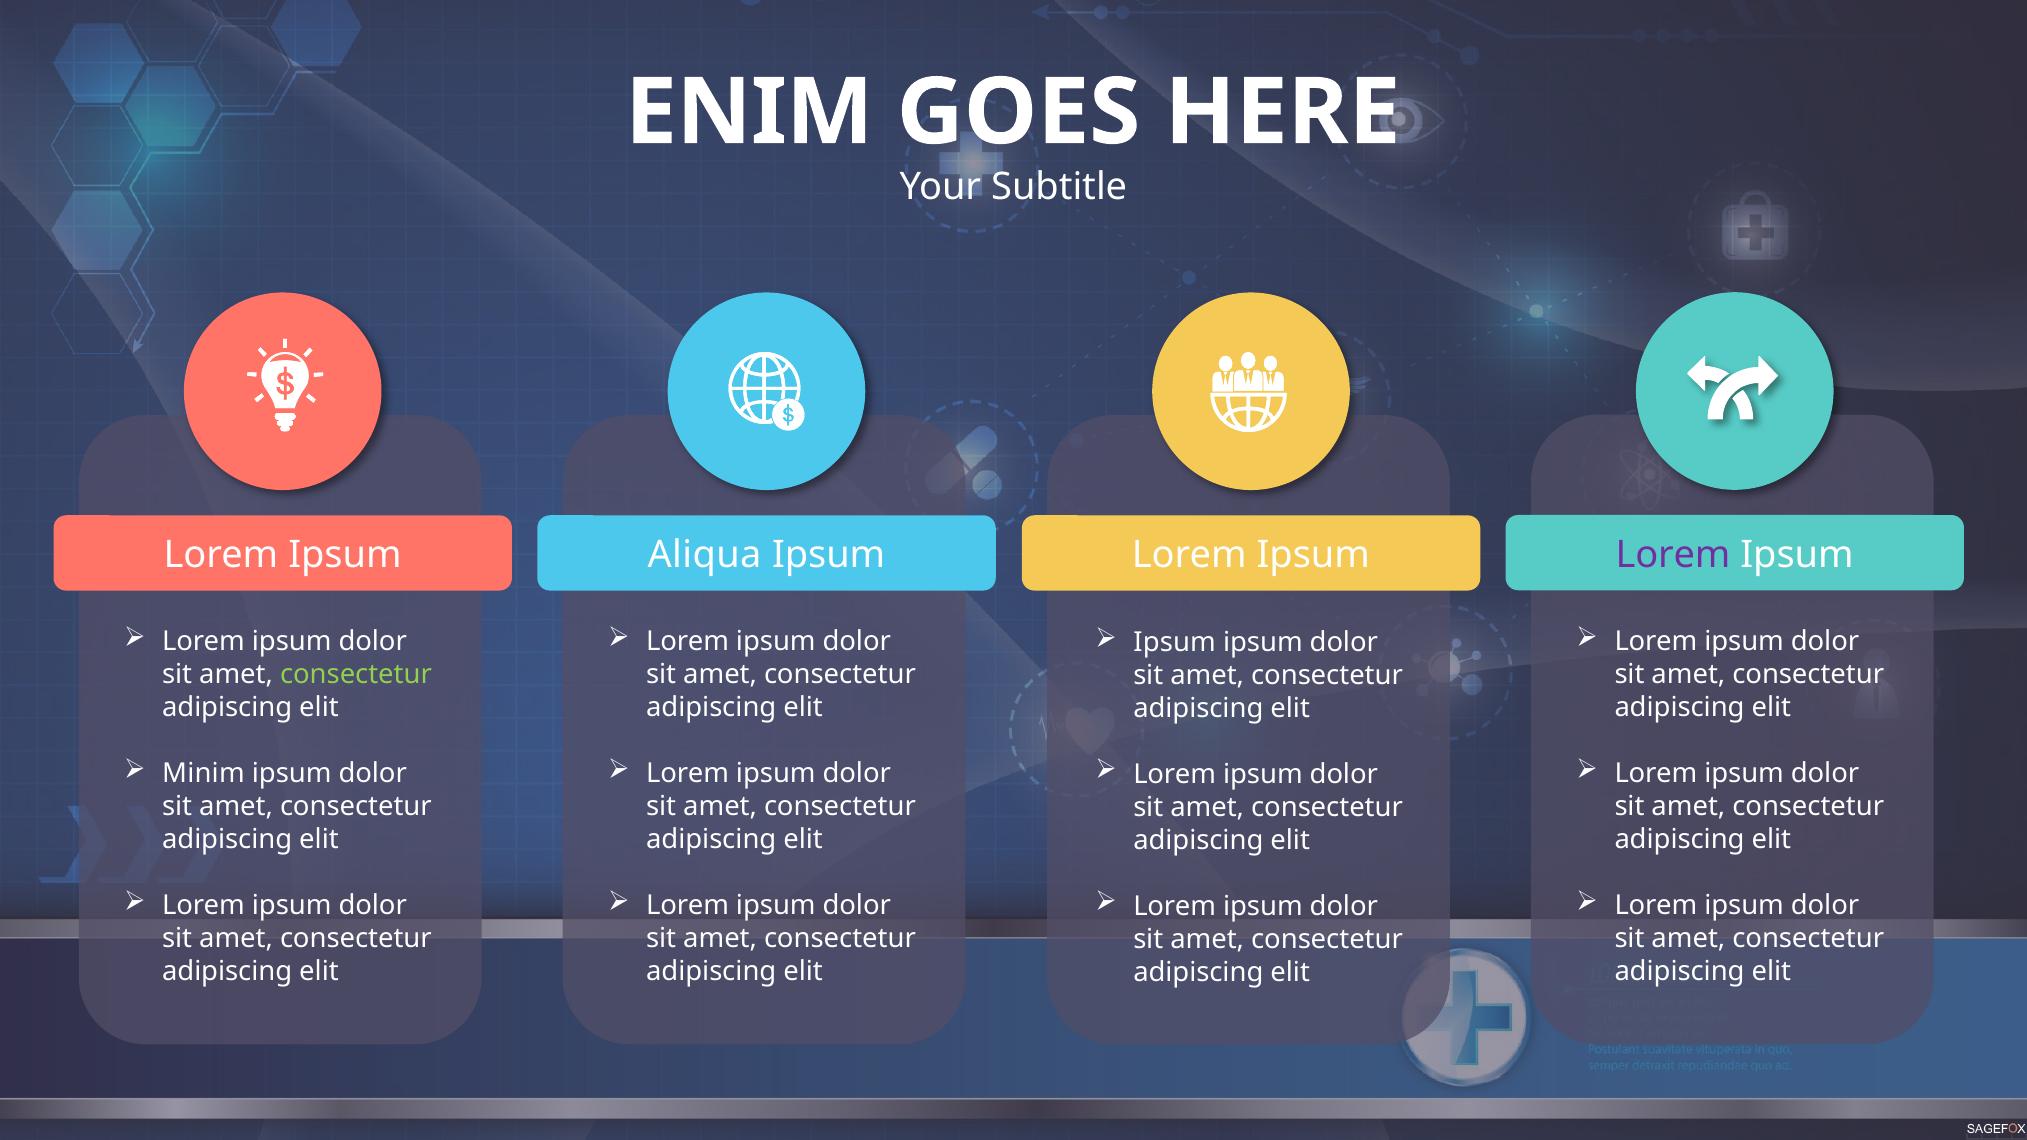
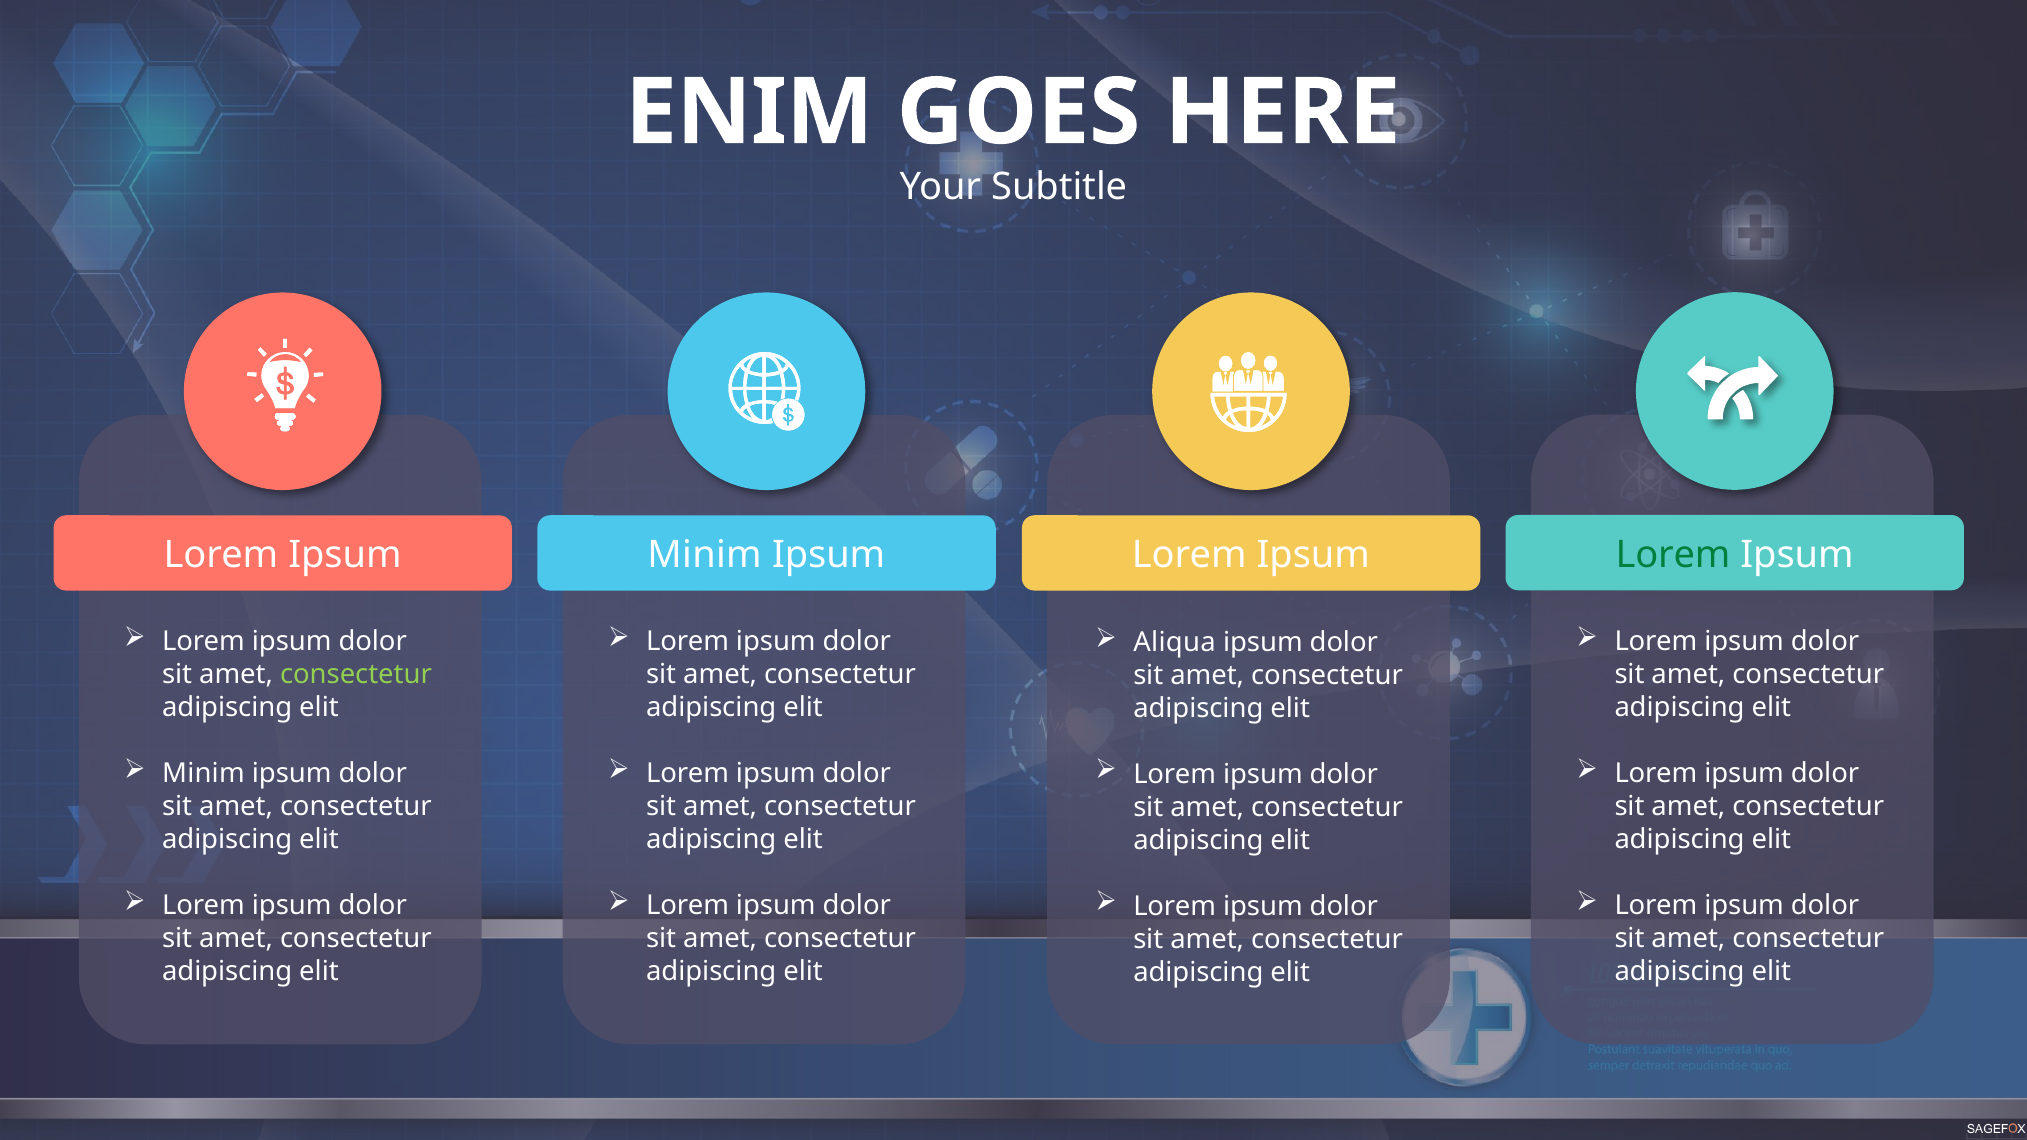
Ipsum Aliqua: Aliqua -> Minim (705, 555)
Lorem colour: purple -> green (1673, 555)
Ipsum: Ipsum -> Aliqua (1175, 643)
